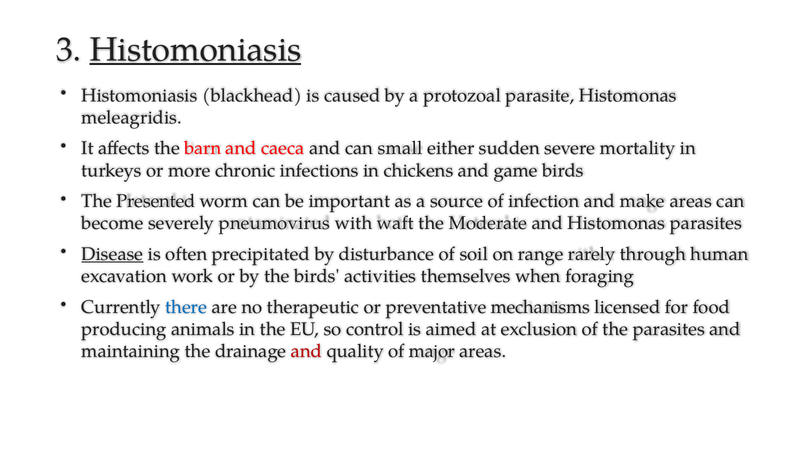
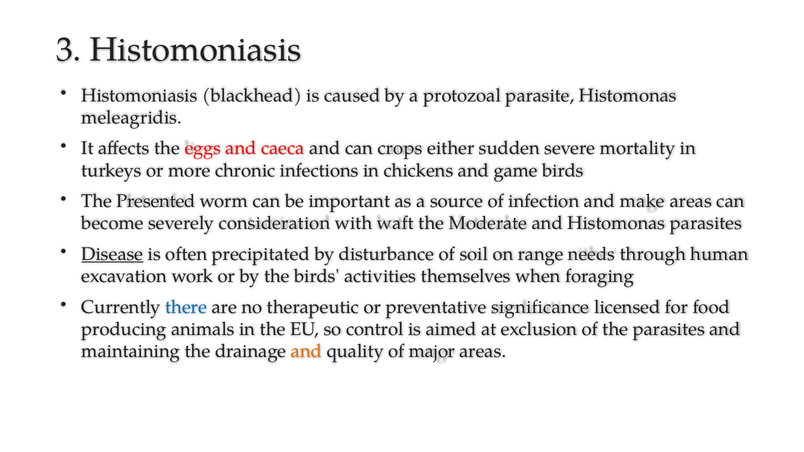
Histomoniasis underline: present -> none (195, 50)
barn: barn -> eggs (203, 148)
small: small -> crops (400, 148)
pneumovirus: pneumovirus -> consideration (275, 223)
rarely: rarely -> needs (592, 254)
mechanisms: mechanisms -> significance (540, 307)
and colour: red -> orange (306, 351)
